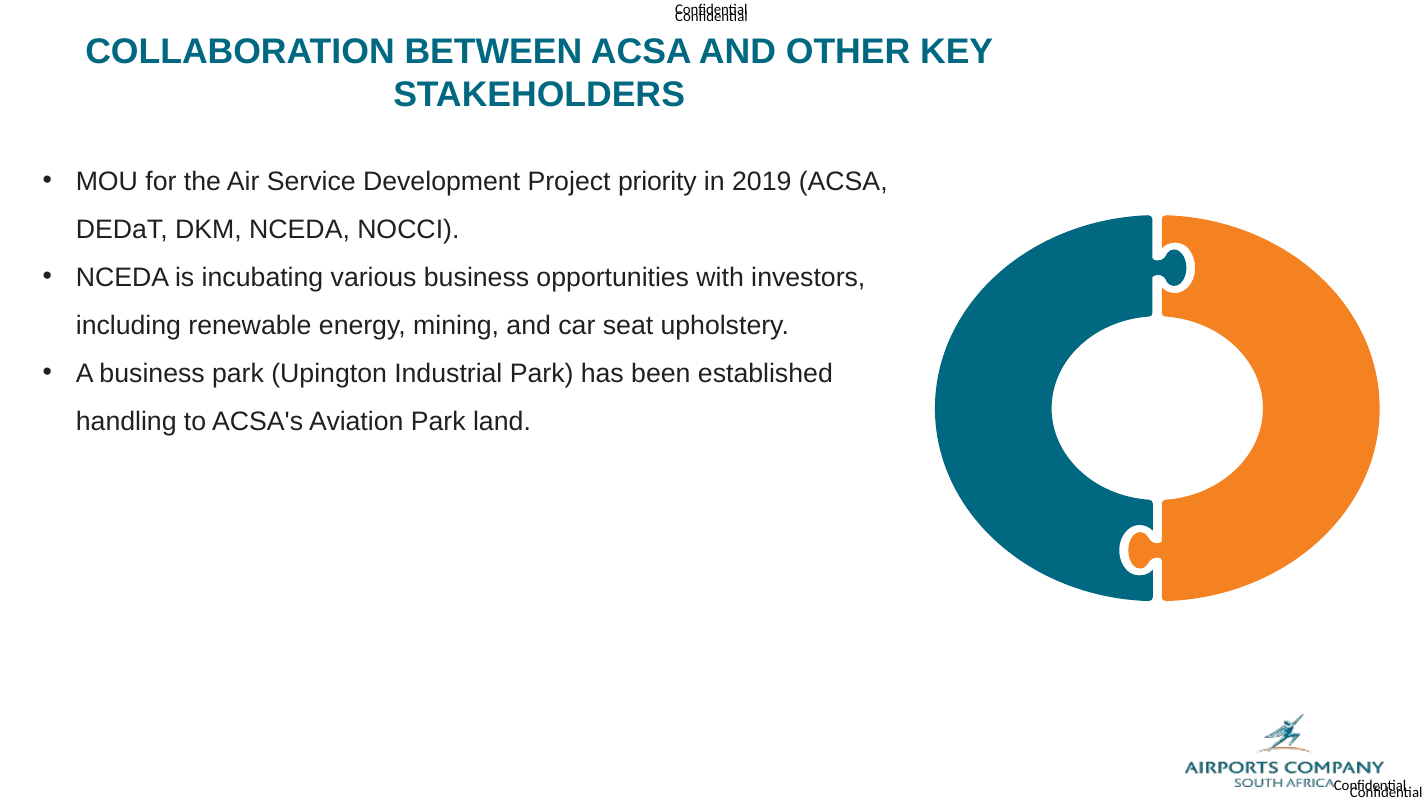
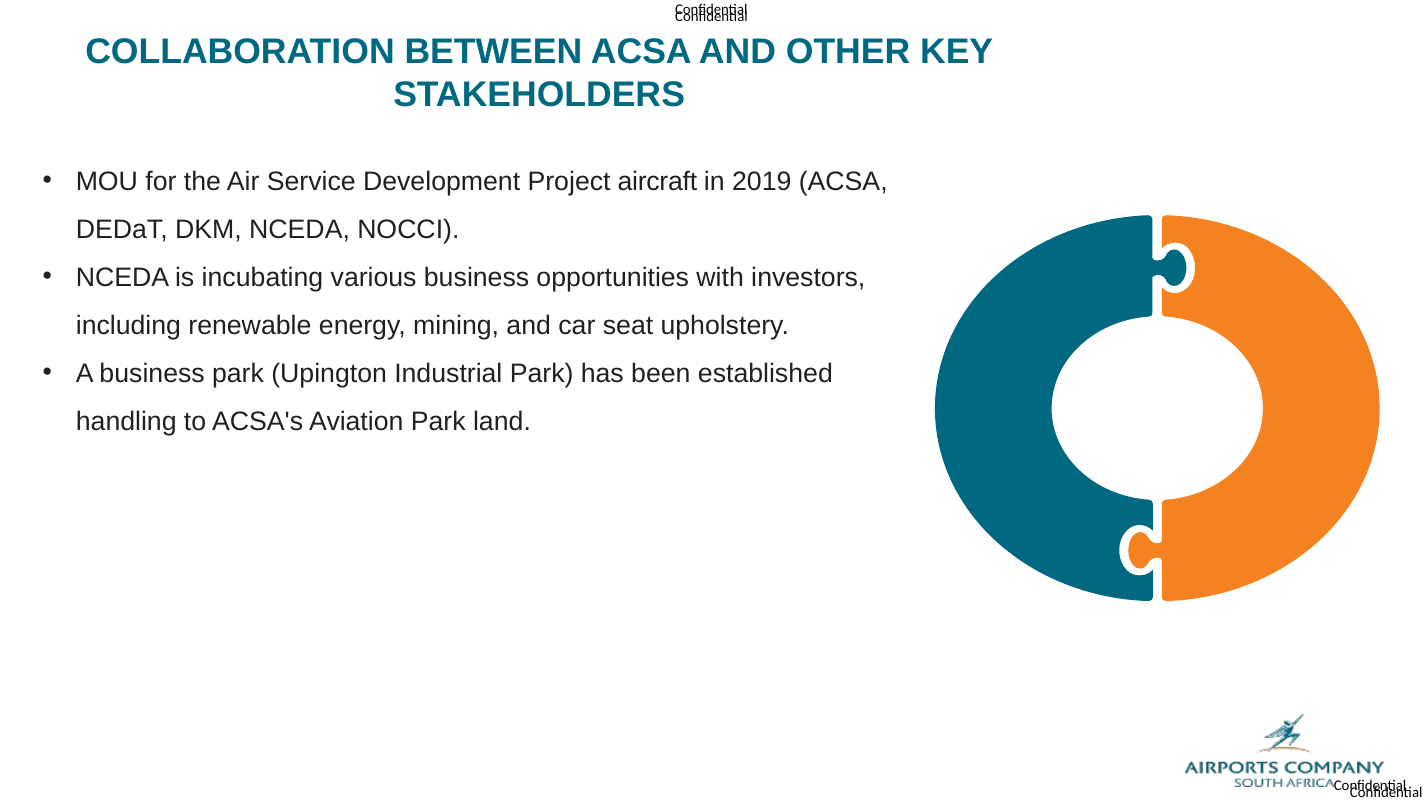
priority: priority -> aircraft (657, 182)
